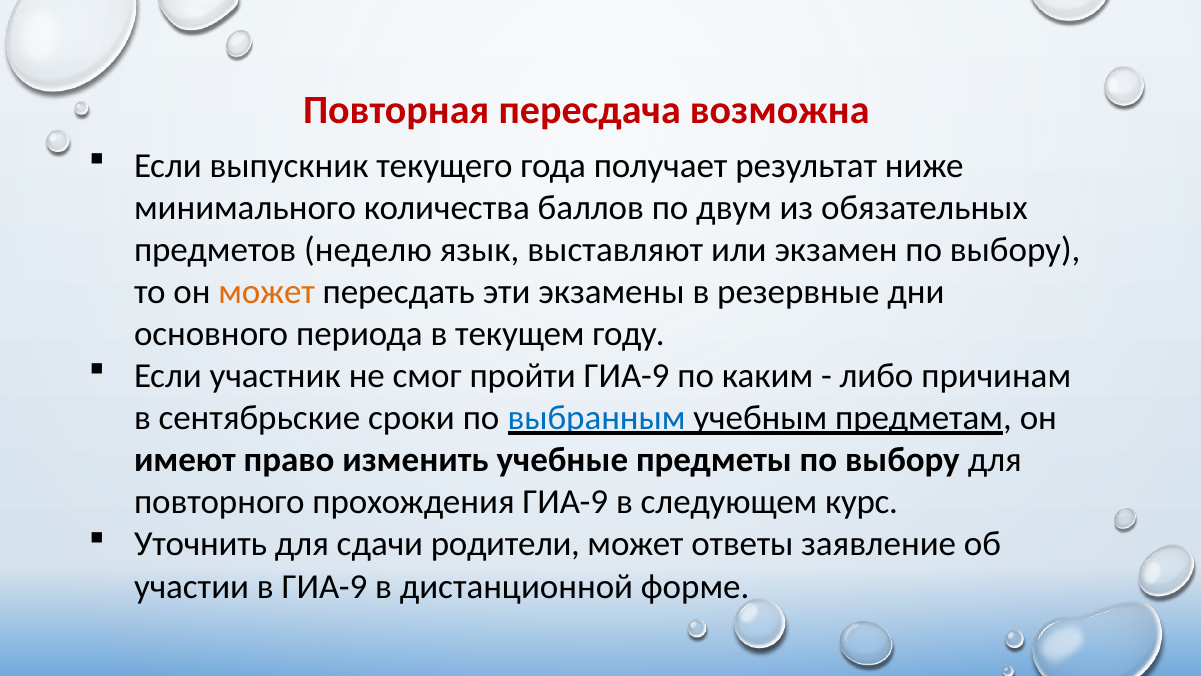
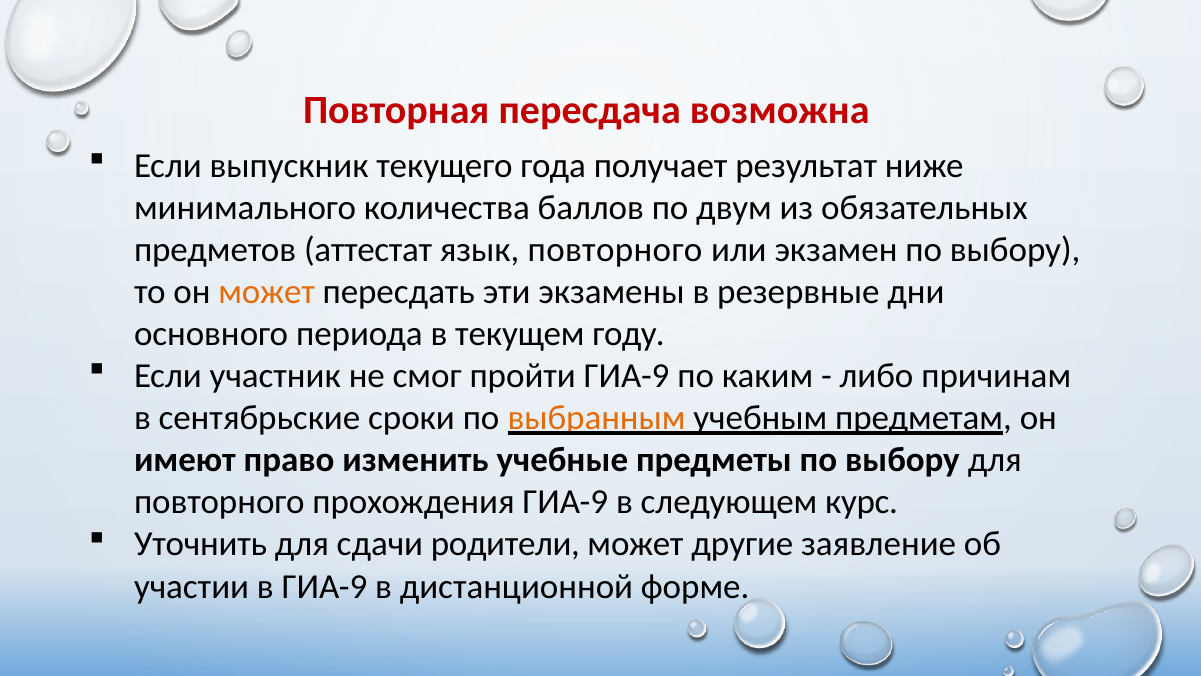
неделю: неделю -> аттестат (368, 250)
язык выставляют: выставляют -> повторного (615, 250)
выбранным colour: blue -> orange (597, 418)
ответы: ответы -> другие (742, 544)
